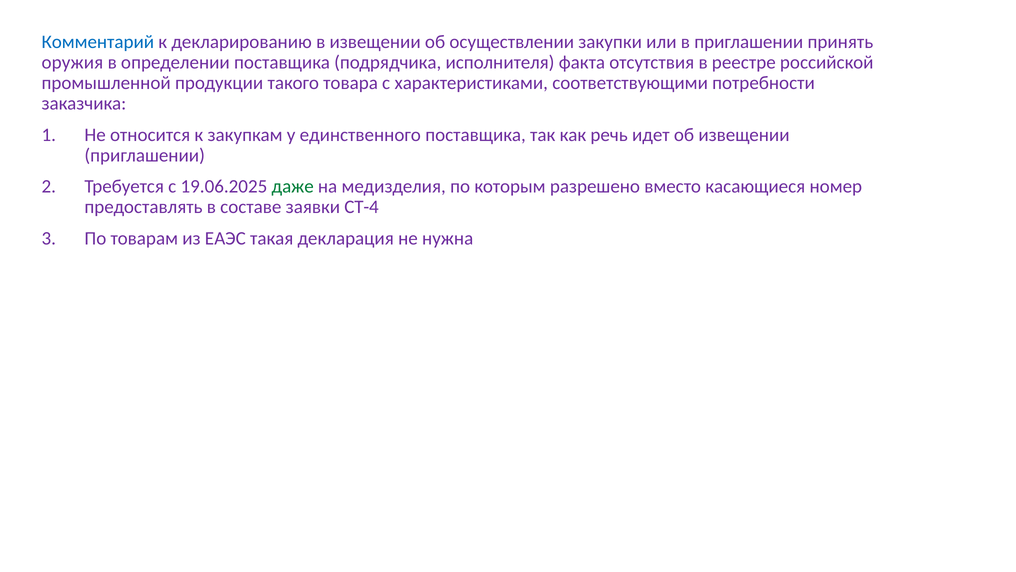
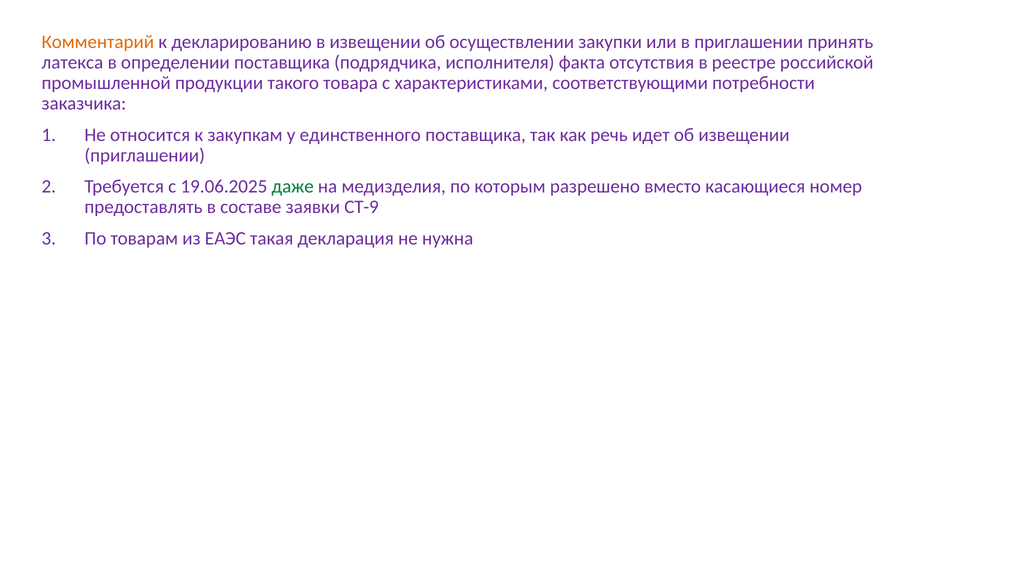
Комментарий colour: blue -> orange (98, 42)
оружия: оружия -> латекса (72, 62)
СТ-4: СТ-4 -> СТ-9 (362, 207)
